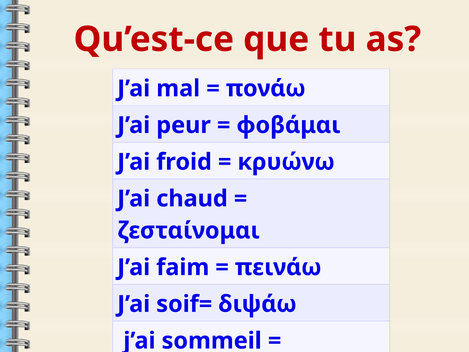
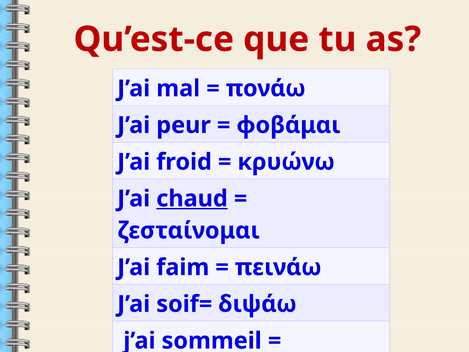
chaud underline: none -> present (192, 199)
